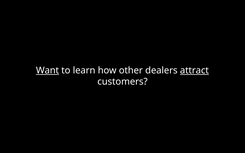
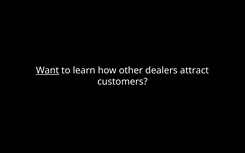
attract underline: present -> none (194, 70)
